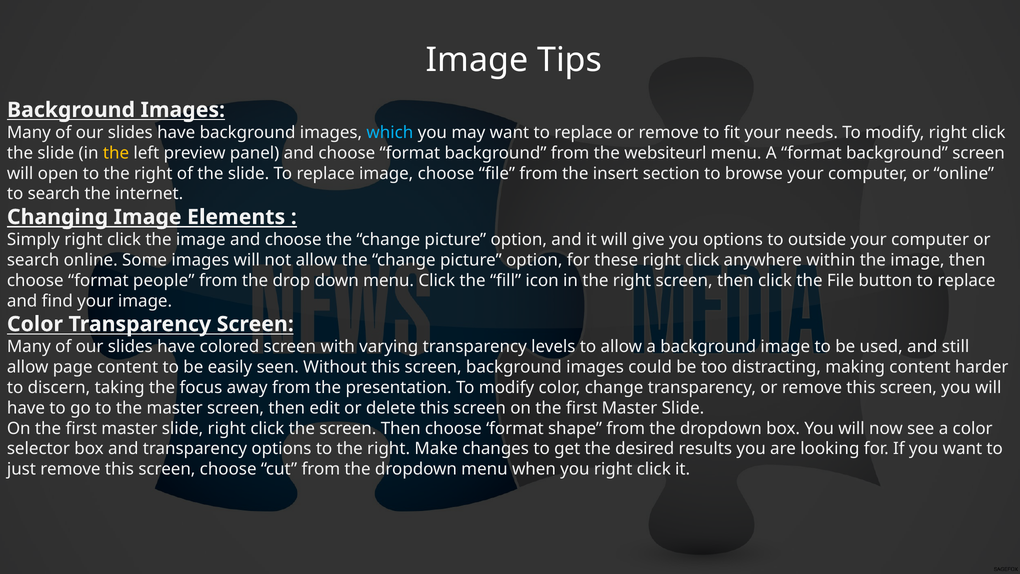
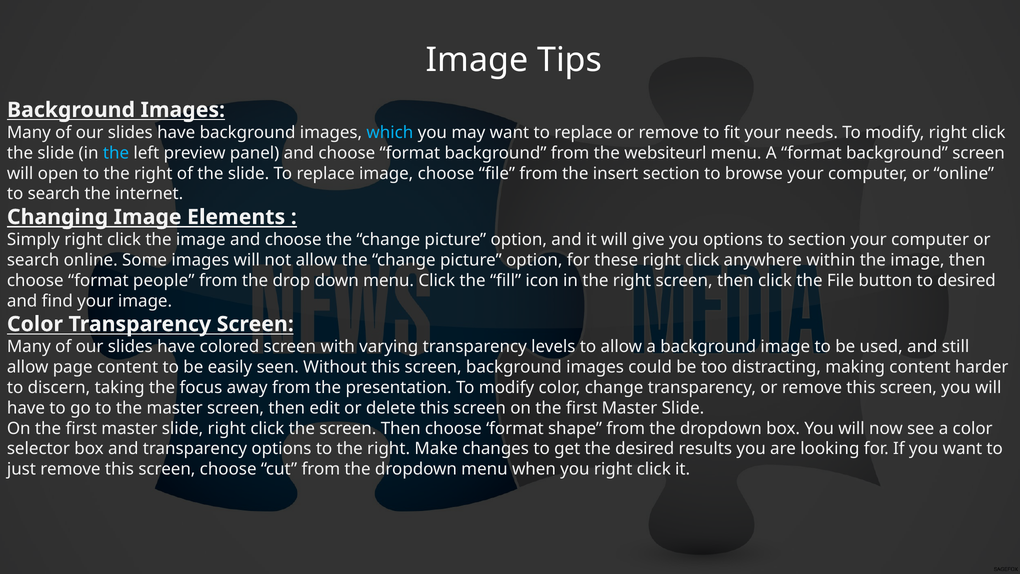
the colour: yellow -> light blue (116, 153)
to outside: outside -> section (817, 240)
button to replace: replace -> desired (967, 280)
